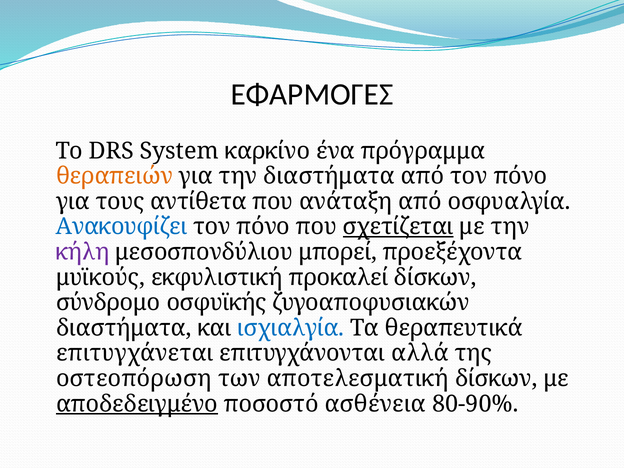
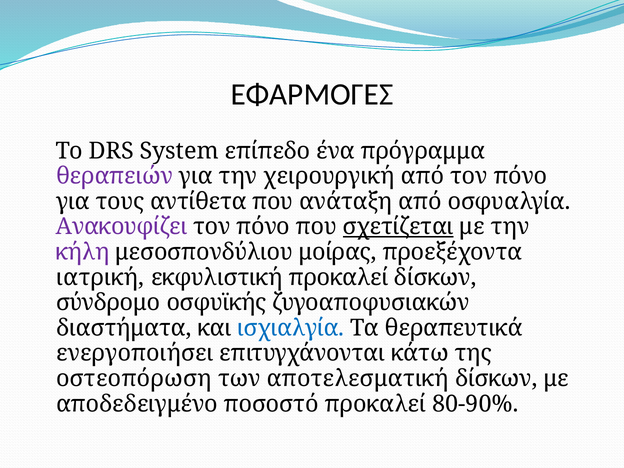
καρκίνο: καρκίνο -> επίπεδο (268, 151)
θεραπειών colour: orange -> purple (115, 176)
την διαστήματα: διαστήματα -> χειρουργική (329, 176)
Ανακουφίζει colour: blue -> purple (122, 227)
μπορεί: μπορεί -> μοίρας (338, 252)
μυϊκούς: μυϊκούς -> ιατρική (100, 277)
επιτυγχάνεται: επιτυγχάνεται -> ενεργοποιήσει (135, 353)
αλλά: αλλά -> κάτω (420, 353)
αποδεδειγμένο underline: present -> none (137, 404)
ποσοστό ασθένεια: ασθένεια -> προκαλεί (375, 404)
